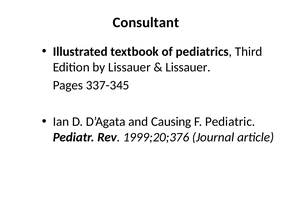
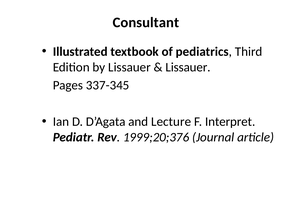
Causing: Causing -> Lecture (171, 122)
Pediatric: Pediatric -> Interpret (230, 122)
